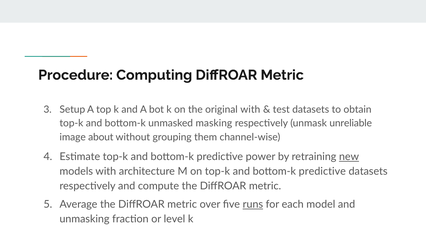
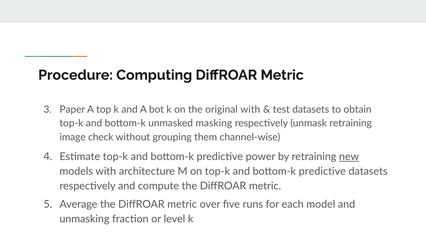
Setup: Setup -> Paper (72, 110)
unmask unreliable: unreliable -> retraining (351, 124)
about: about -> check (101, 137)
runs underline: present -> none (253, 205)
